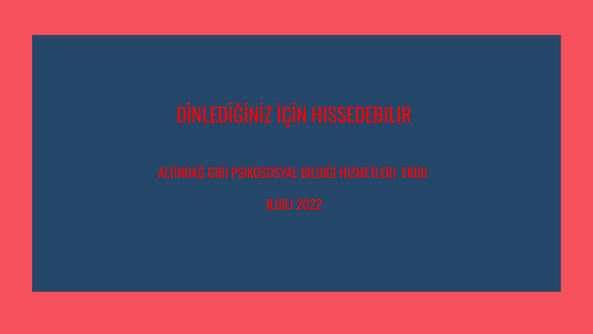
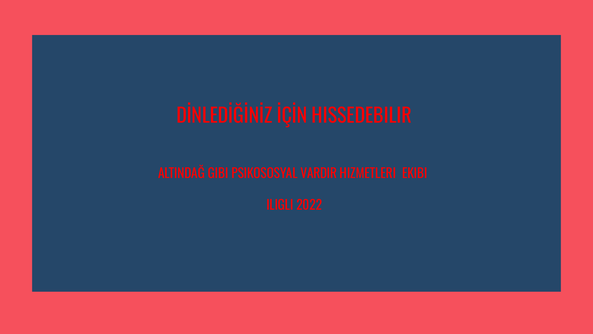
BILDIĞI: BILDIĞI -> VARDIR (319, 173)
ILGILI: ILGILI -> ILIGLI (280, 205)
